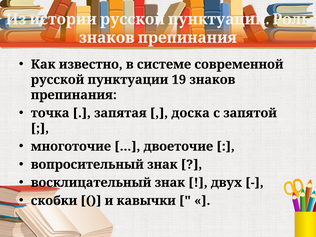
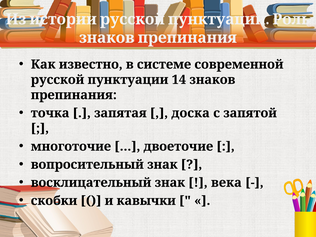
19: 19 -> 14 (179, 80)
двух: двух -> века (226, 183)
